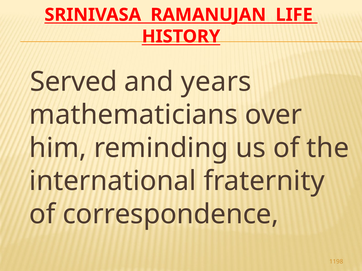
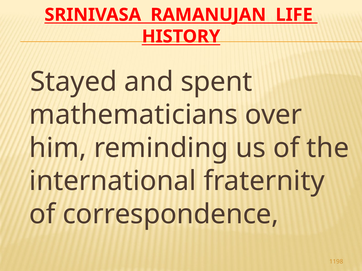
Served: Served -> Stayed (74, 82)
years: years -> spent (216, 82)
